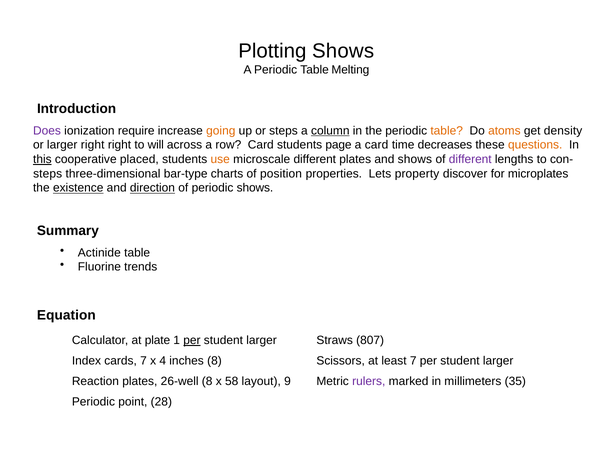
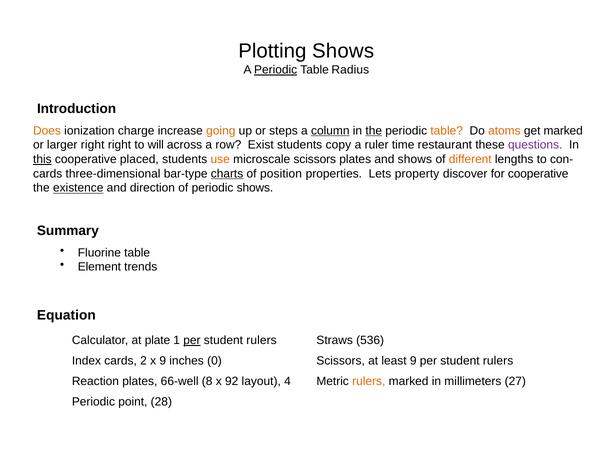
Periodic underline: none -> present (276, 70)
Melting: Melting -> Radius (350, 70)
Does colour: purple -> orange (47, 131)
require: require -> charge (136, 131)
the underline: none -> present (374, 131)
get density: density -> marked (563, 131)
row Card: Card -> Exist (261, 145)
page: page -> copy (338, 145)
a card: card -> ruler (377, 145)
decreases: decreases -> restaurant (445, 145)
questions colour: orange -> purple (535, 145)
microscale different: different -> scissors (315, 159)
different colour: purple -> orange (470, 159)
steps: steps -> cards (48, 174)
charts underline: none -> present (227, 174)
for microplates: microplates -> cooperative (538, 174)
direction underline: present -> none (152, 188)
Actinide: Actinide -> Fluorine (99, 253)
Fluorine: Fluorine -> Element (99, 267)
larger: larger -> rulers (261, 340)
807: 807 -> 536 (370, 340)
cards 7: 7 -> 2 (143, 361)
x 4: 4 -> 9 (163, 361)
inches 8: 8 -> 0 (214, 361)
least 7: 7 -> 9 (413, 361)
larger: larger -> rulers (498, 361)
26-well: 26-well -> 66-well (180, 381)
58: 58 -> 92 (232, 381)
9: 9 -> 4 (287, 381)
rulers colour: purple -> orange (369, 381)
35: 35 -> 27 (515, 381)
